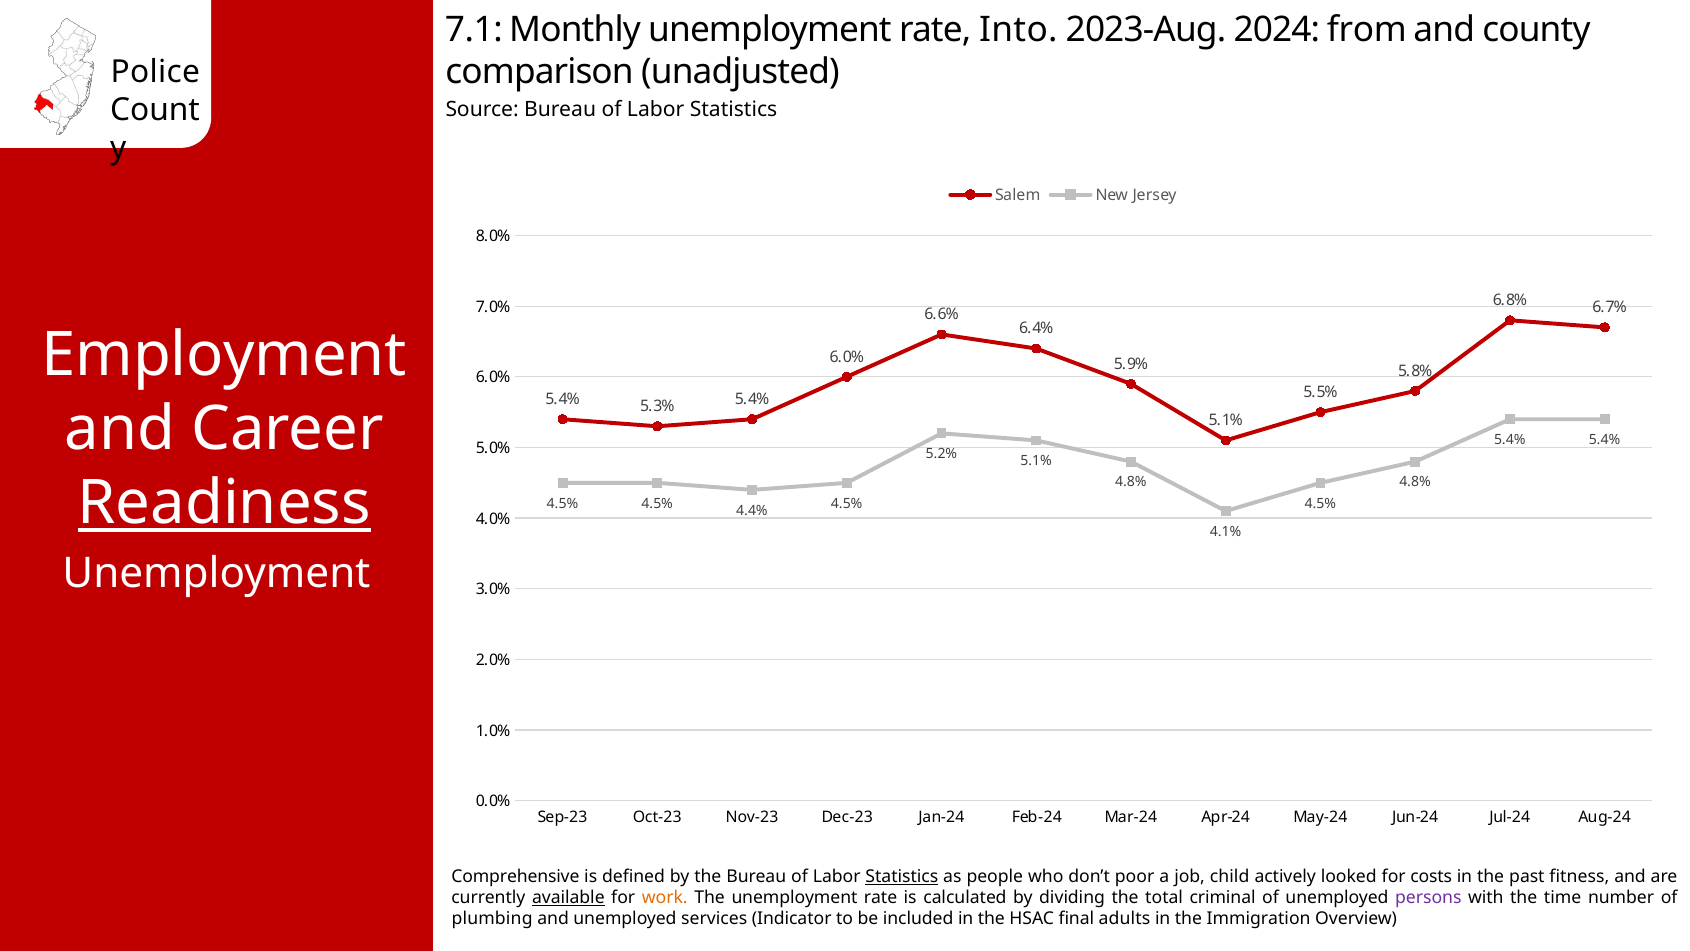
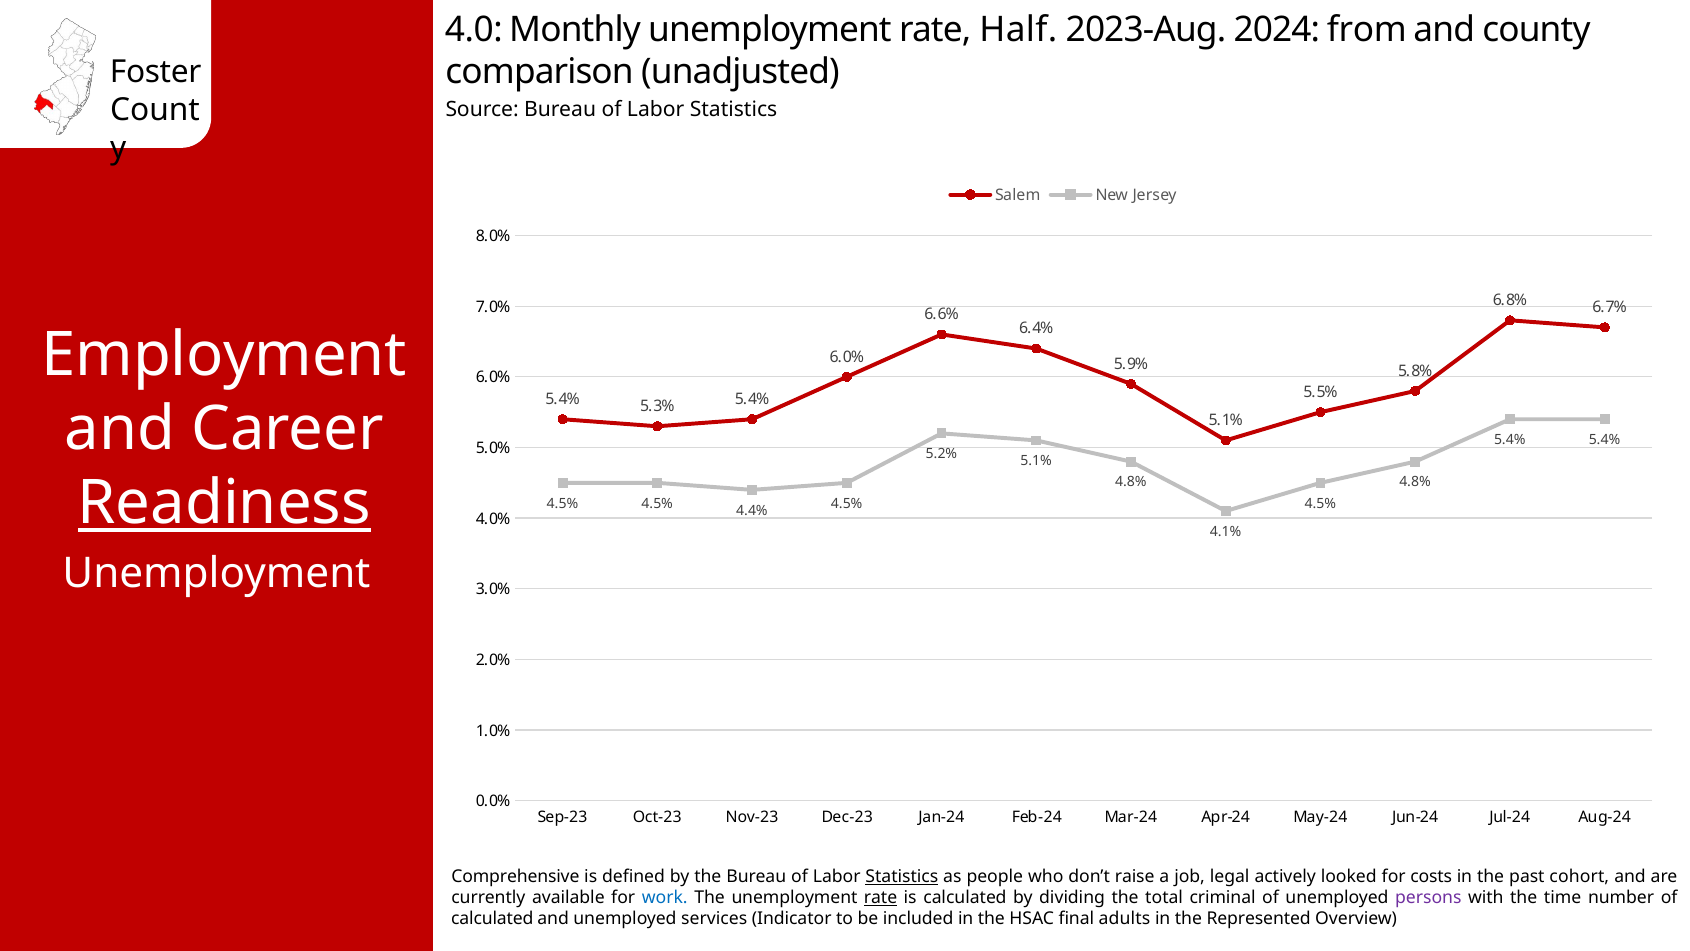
7.1: 7.1 -> 4.0 (474, 30)
Into: Into -> Half (1018, 30)
Police: Police -> Foster (156, 72)
poor: poor -> raise (1135, 876)
child: child -> legal (1230, 876)
fitness: fitness -> cohort (1579, 876)
available underline: present -> none (568, 897)
work colour: orange -> blue (665, 897)
rate underline: none -> present (881, 897)
plumbing: plumbing -> calculated (492, 919)
Immigration: Immigration -> Represented (1259, 919)
